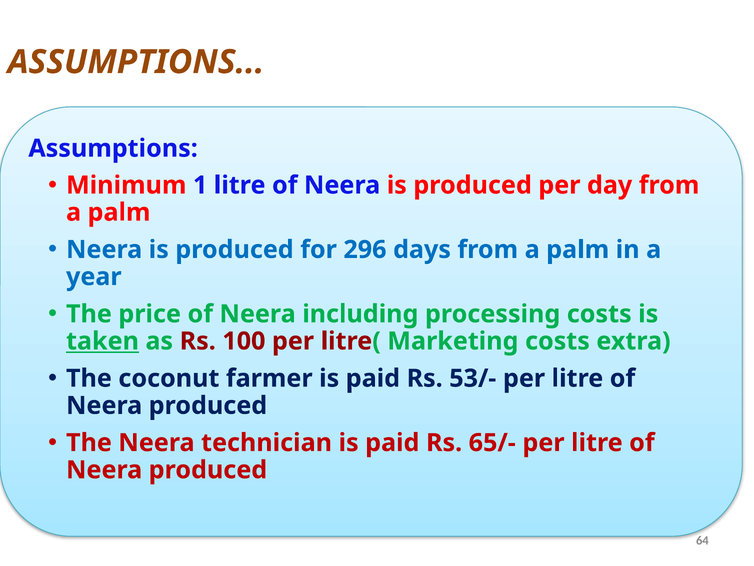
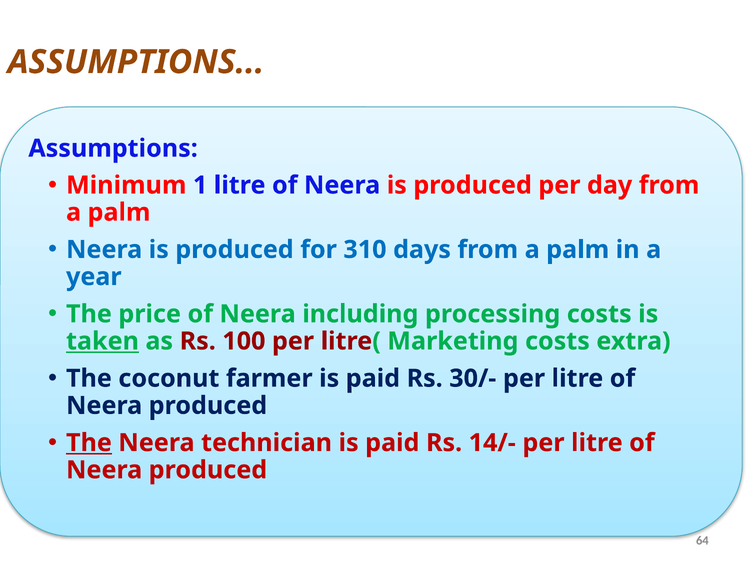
296: 296 -> 310 (365, 249)
53/-: 53/- -> 30/- (473, 378)
The underline: none -> present (89, 442)
65/-: 65/- -> 14/- (492, 442)
